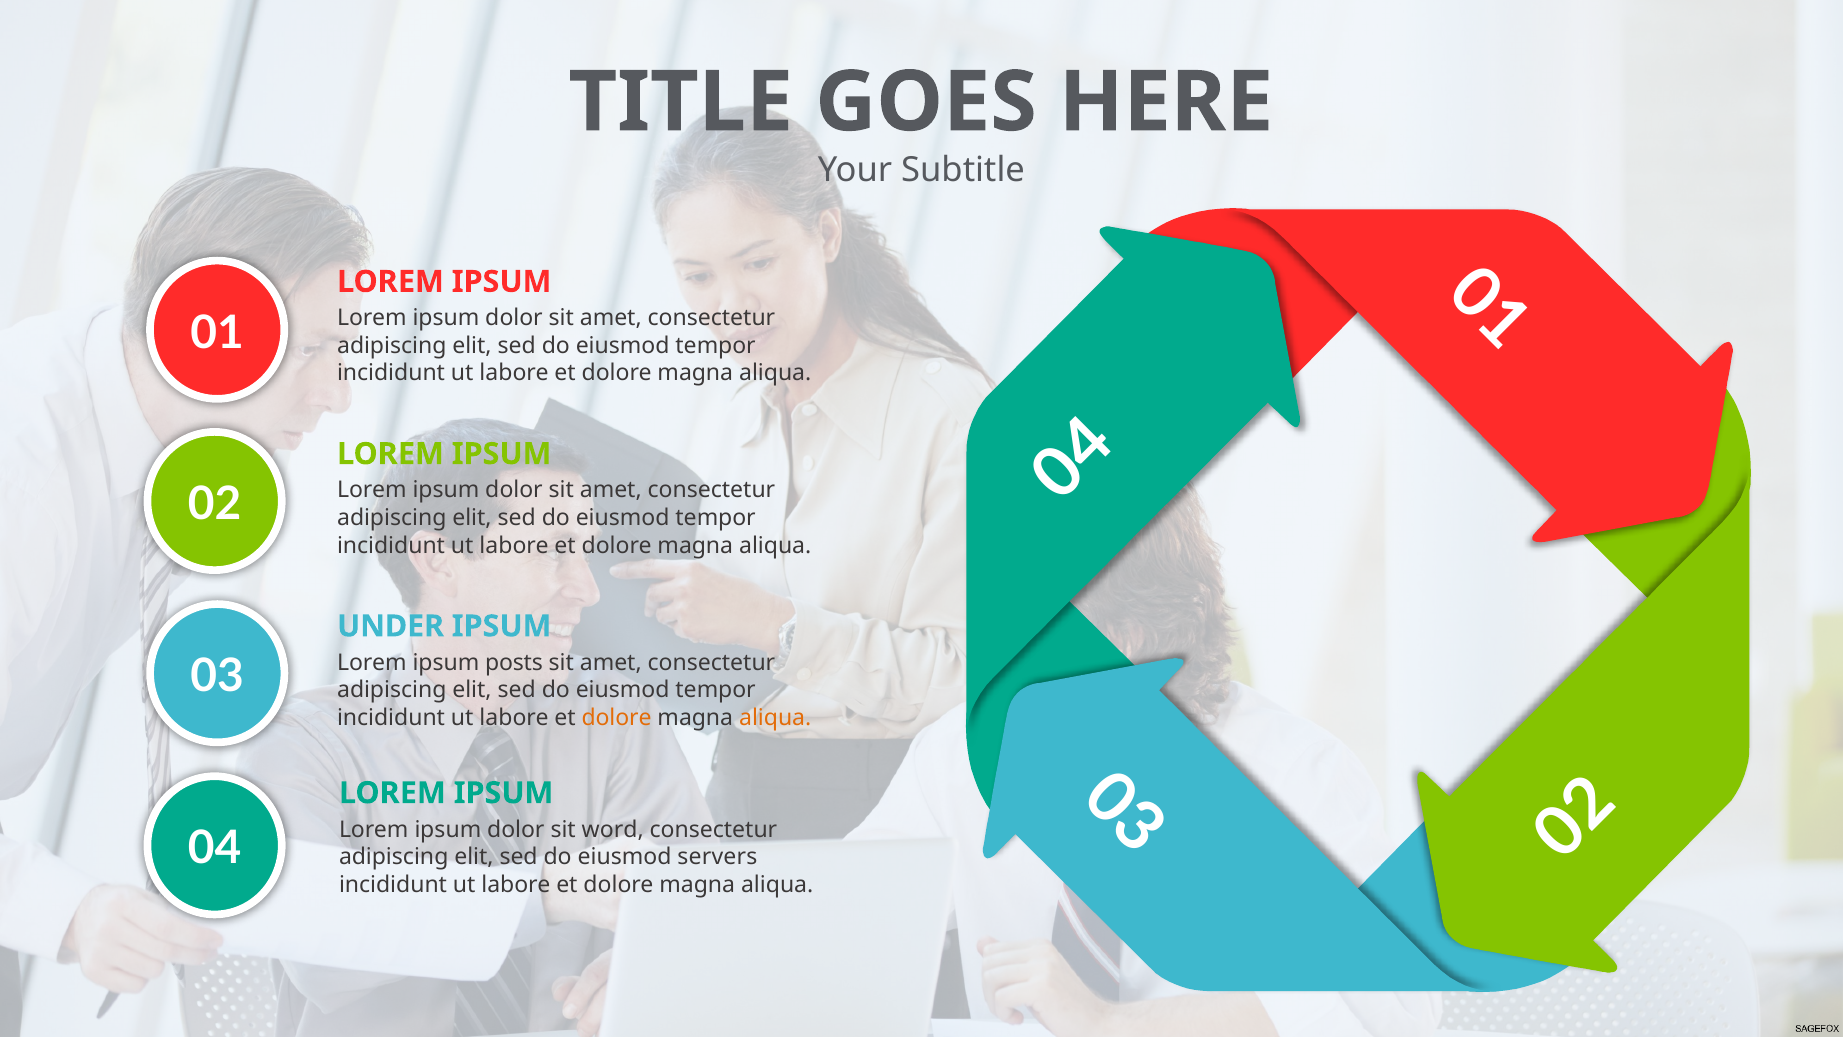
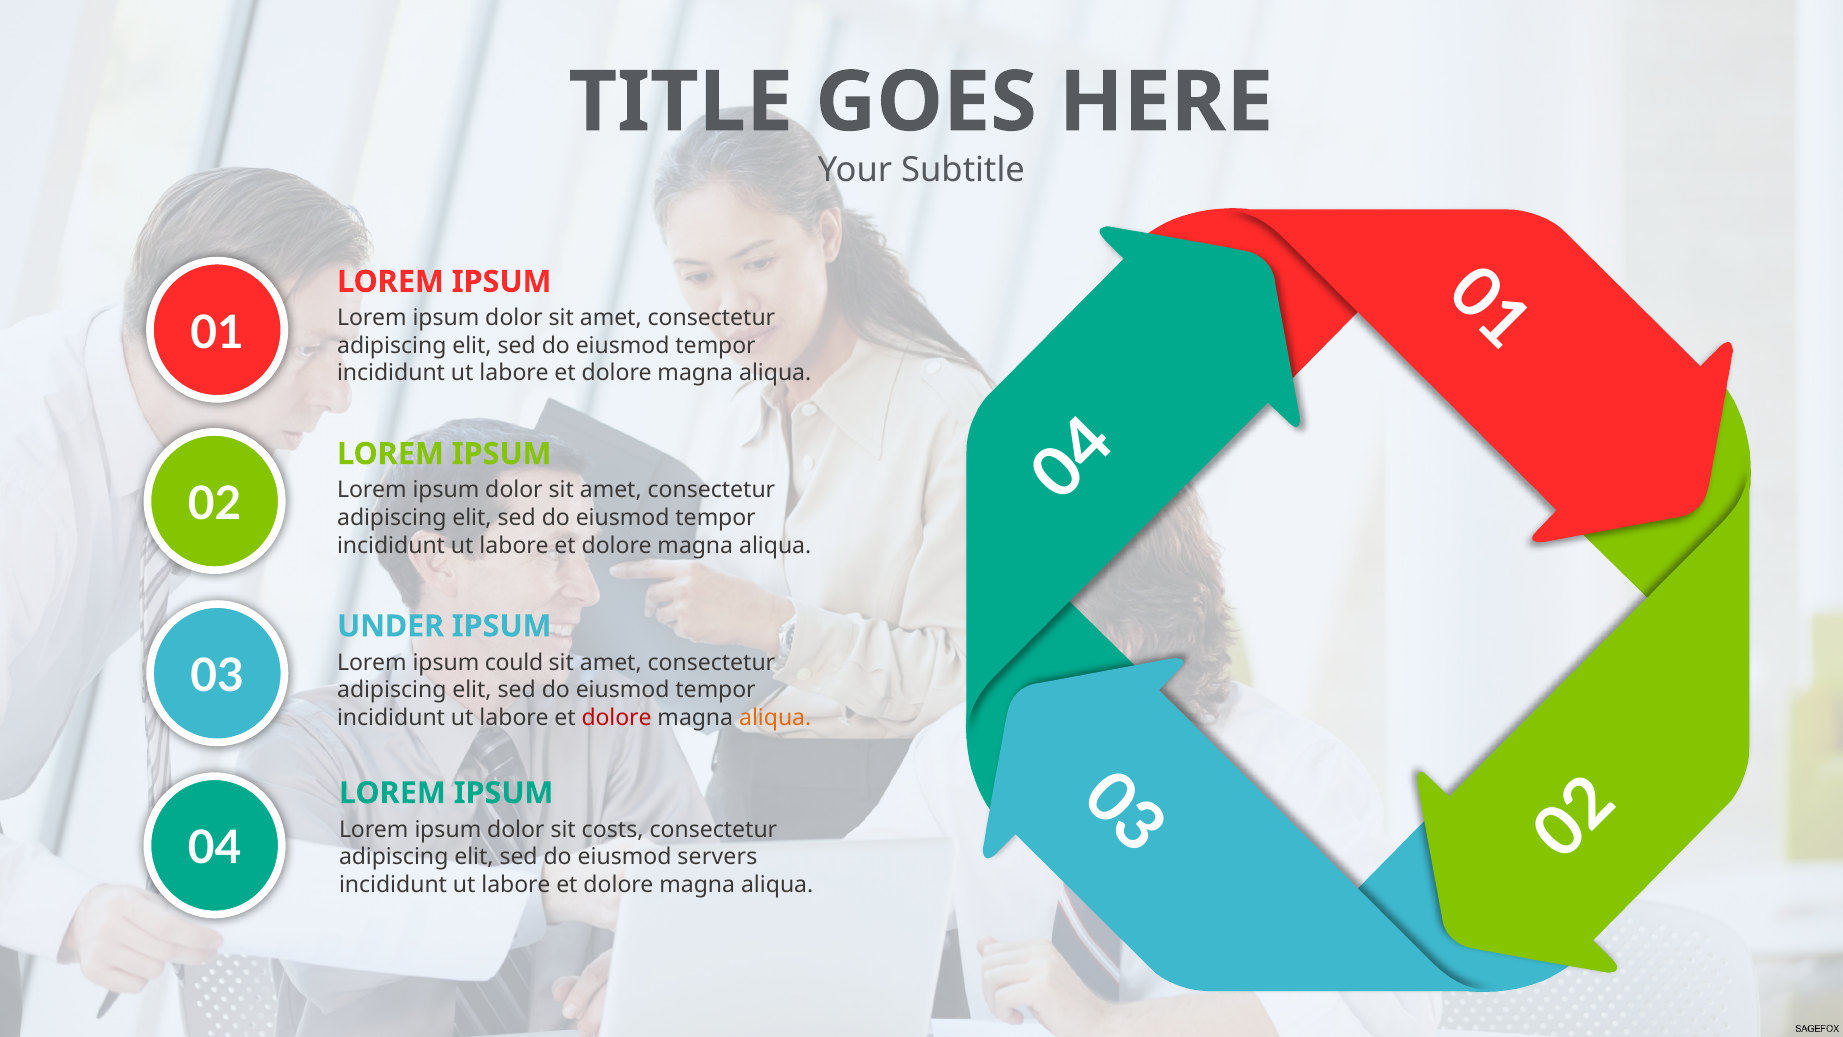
posts: posts -> could (514, 662)
dolore colour: orange -> red (617, 718)
word: word -> costs (613, 829)
